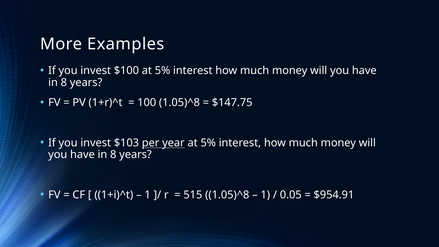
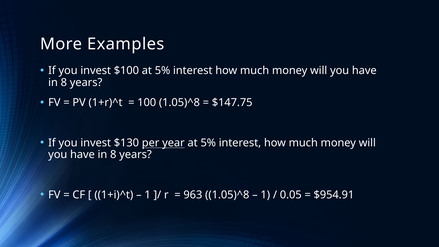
$103: $103 -> $130 (126, 143)
515: 515 -> 963 (193, 195)
